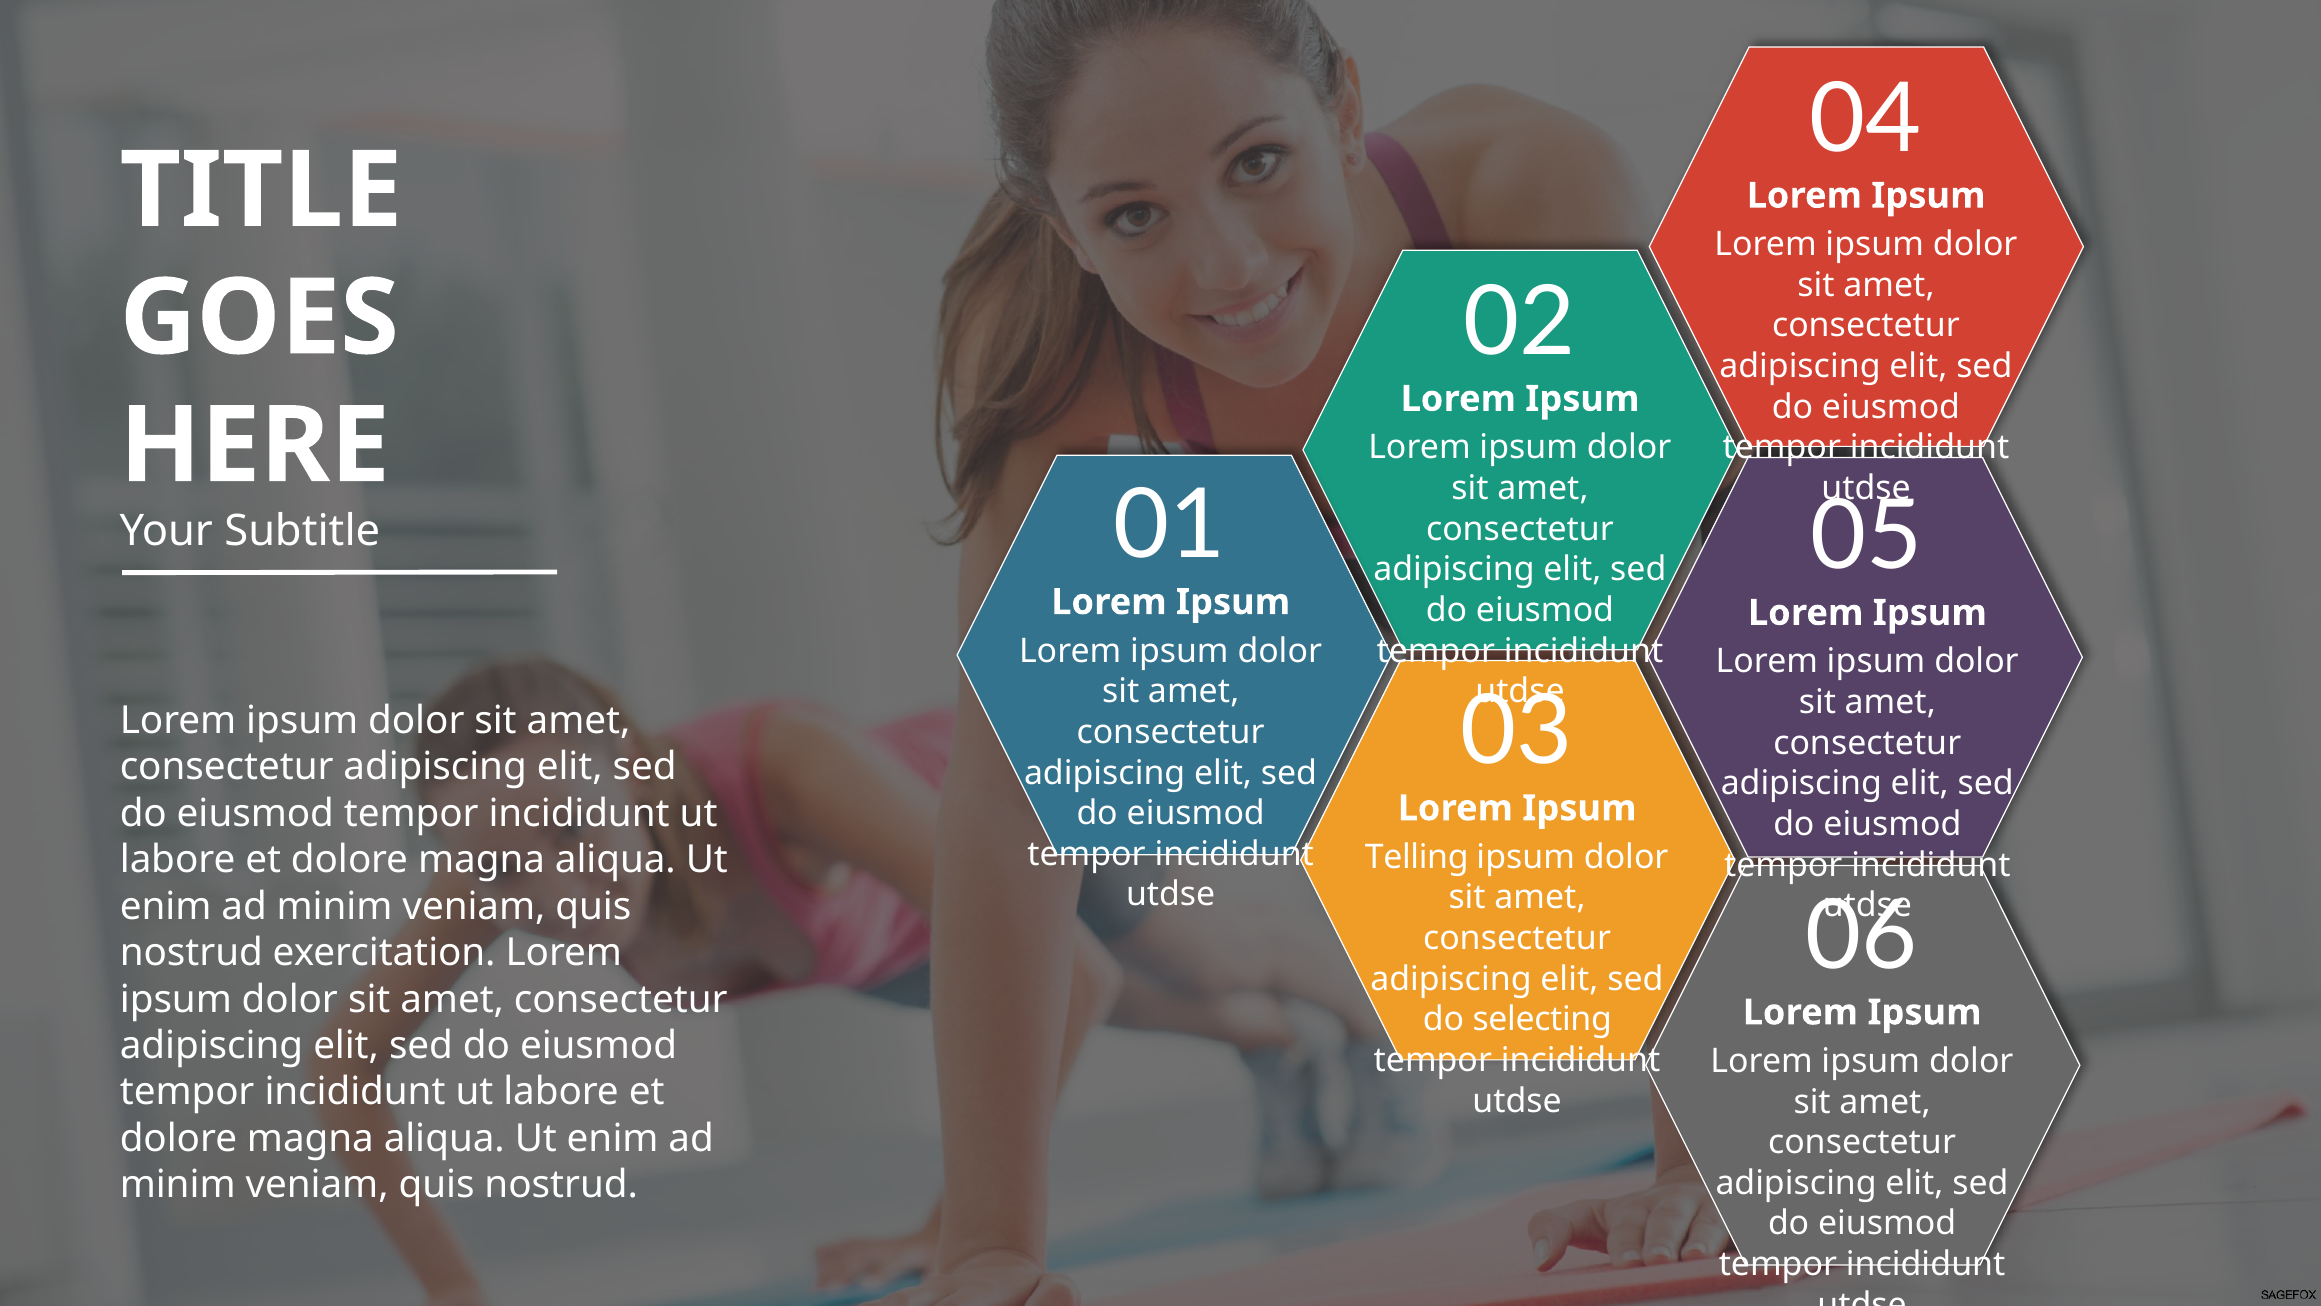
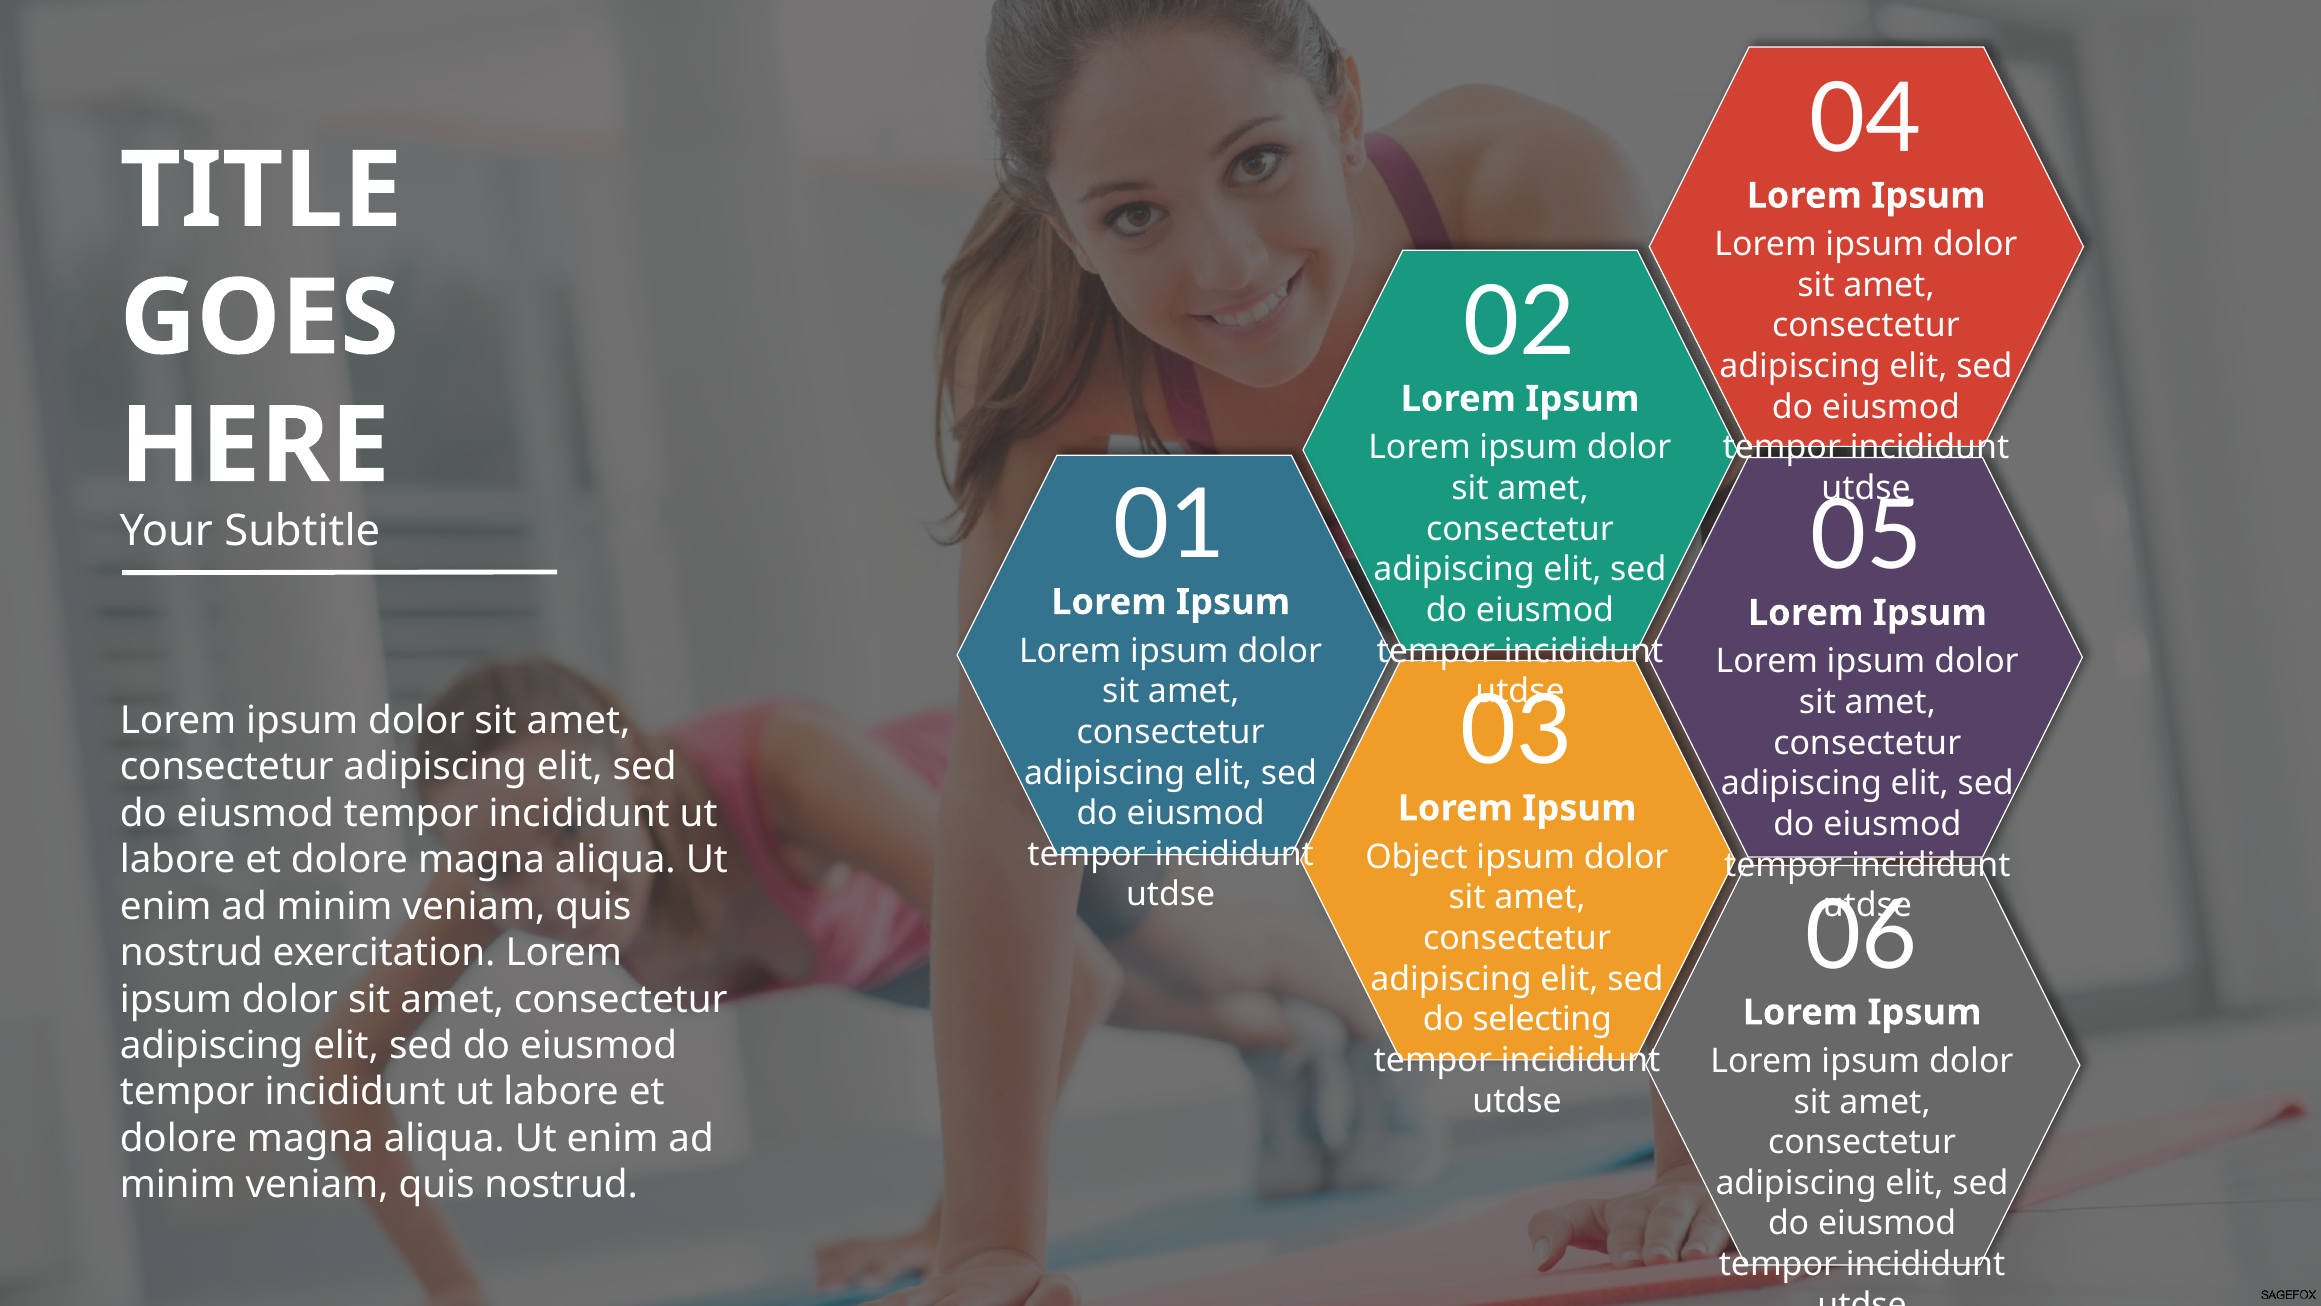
Telling: Telling -> Object (1417, 857)
